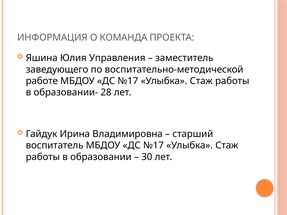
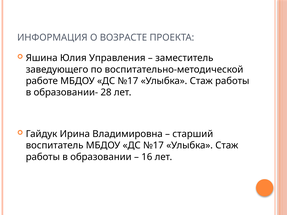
КОМАНДА: КОМАНДА -> ВОЗРАСТЕ (123, 38)
30: 30 -> 16 (147, 157)
